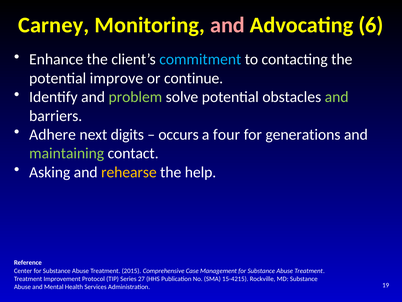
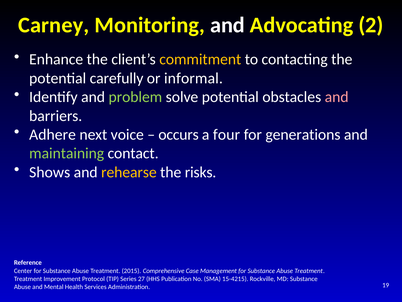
and colour: pink -> white (227, 25)
6: 6 -> 2 (371, 25)
commitment colour: light blue -> yellow (200, 59)
improve: improve -> carefully (117, 78)
continue: continue -> informal (193, 78)
and colour: light green -> pink (337, 97)
digits: digits -> voice (127, 134)
Asking: Asking -> Shows (50, 172)
help: help -> risks (201, 172)
